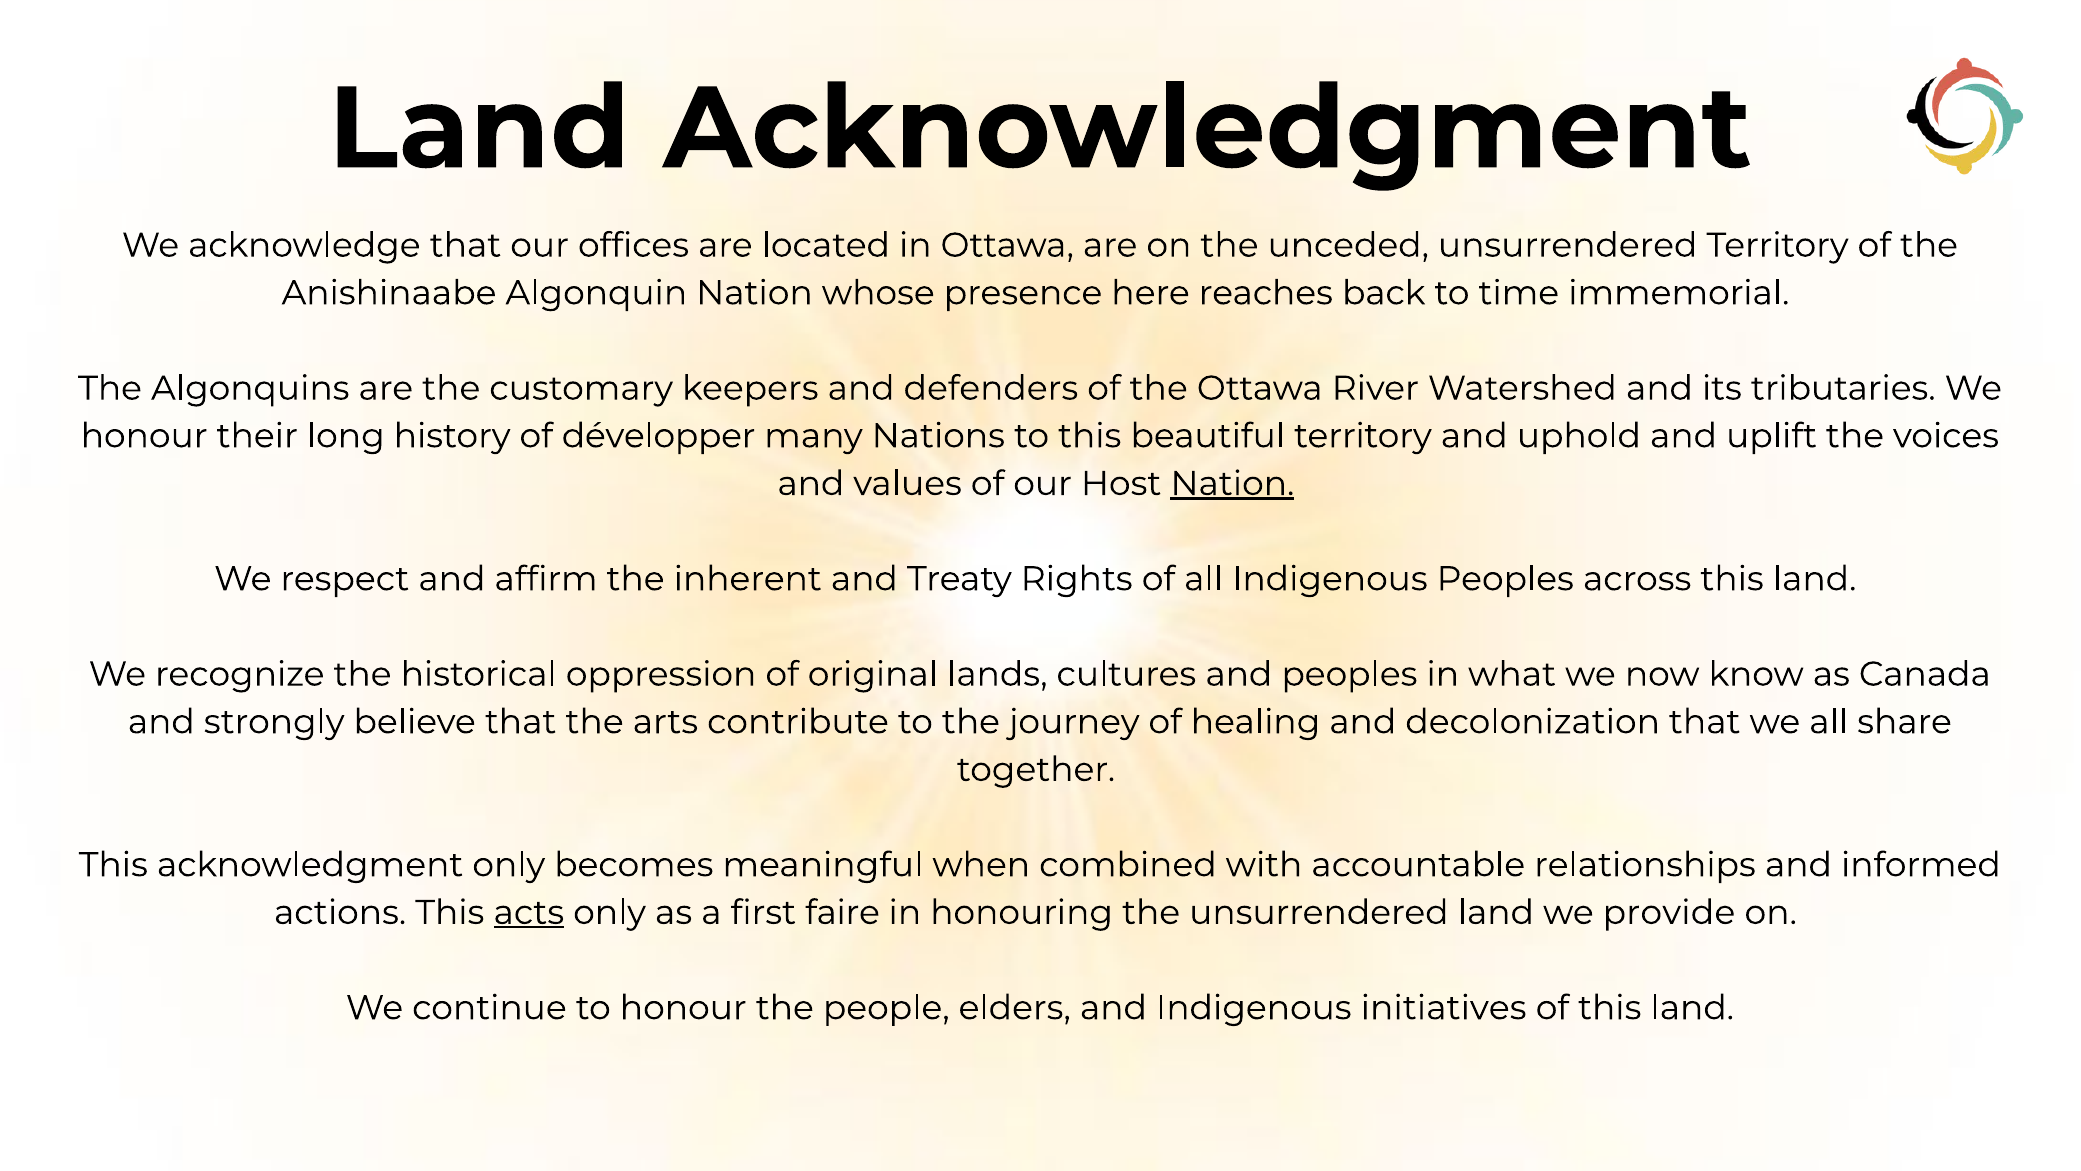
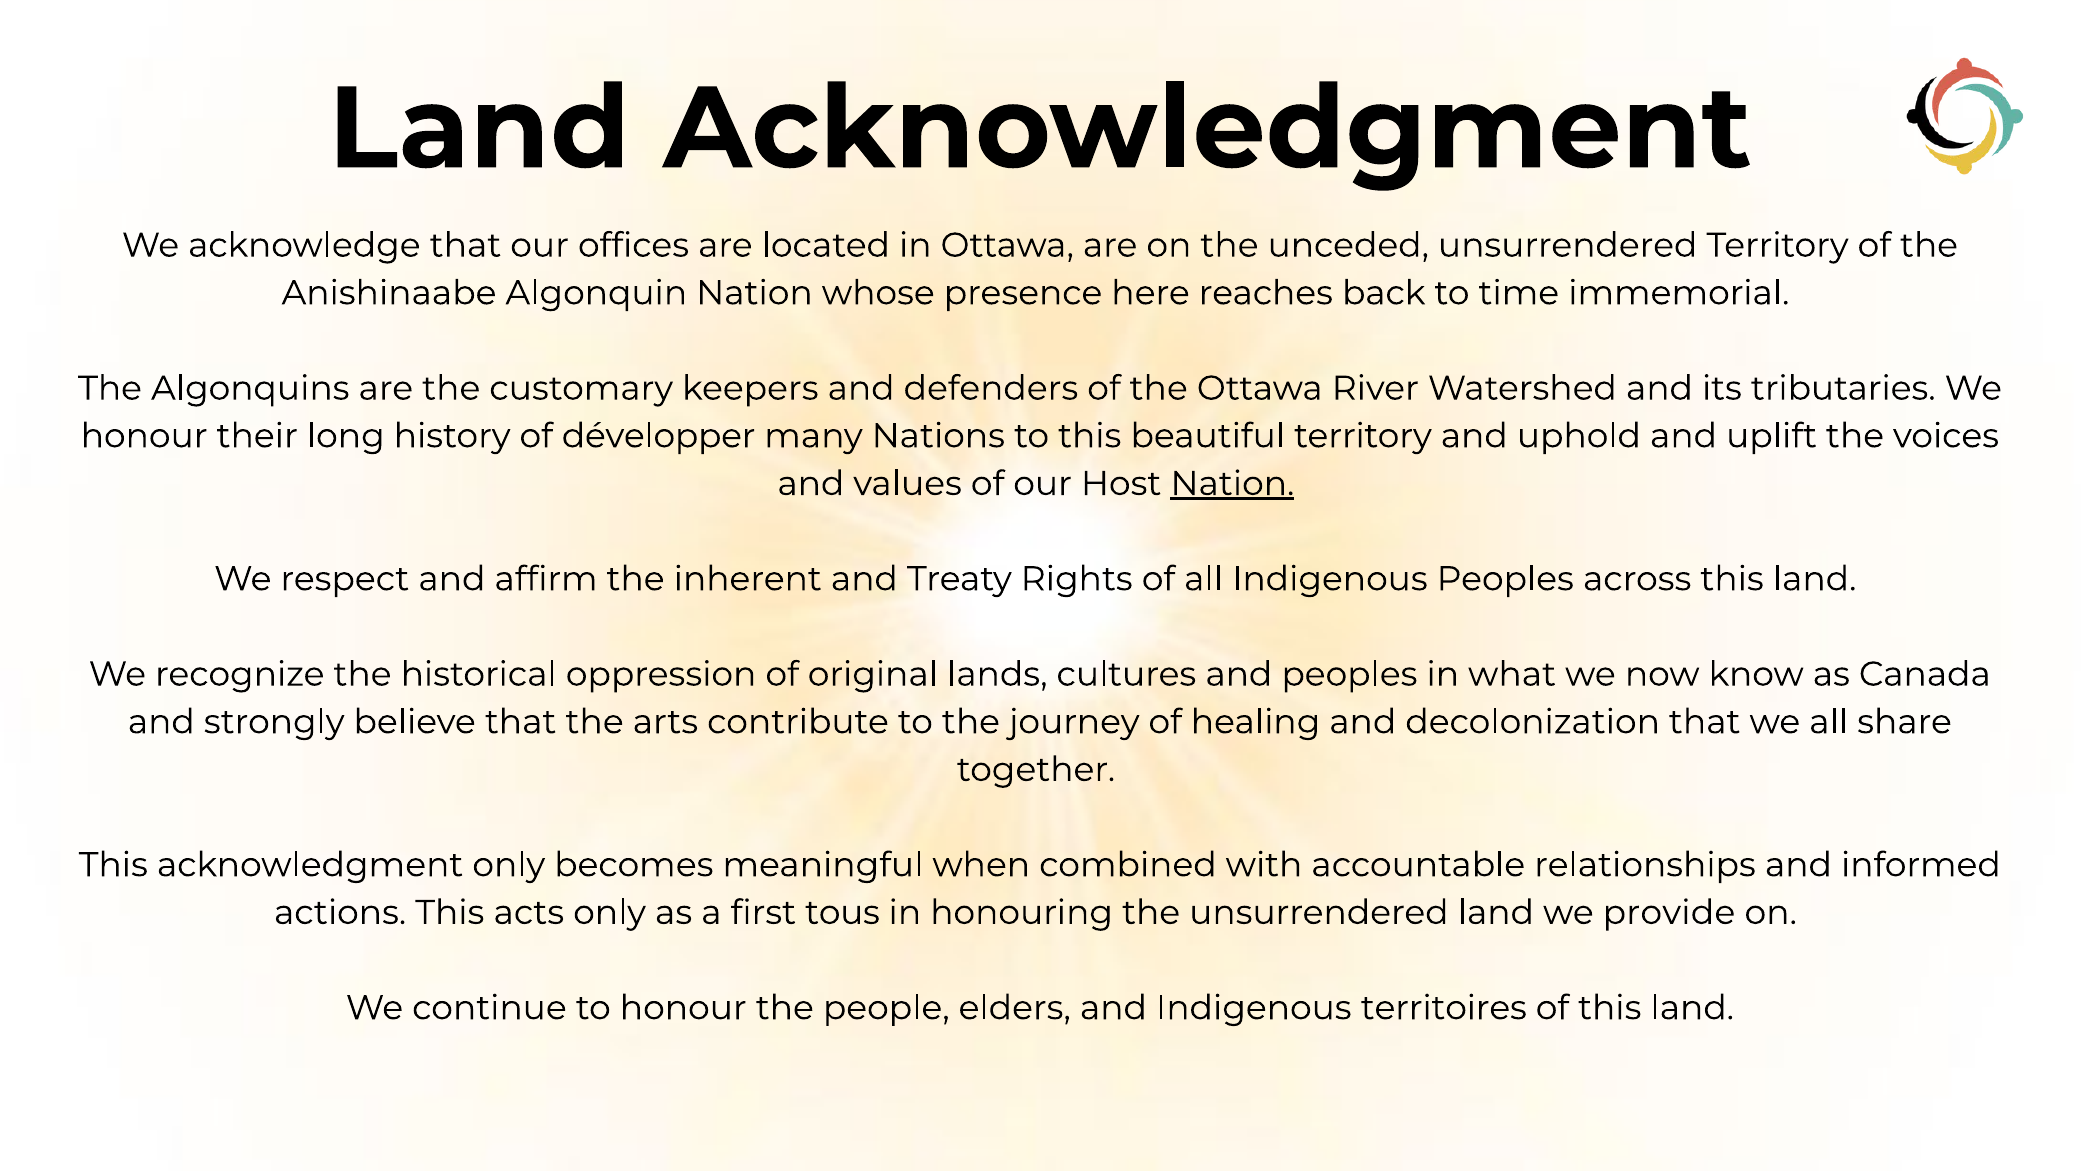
acts underline: present -> none (529, 912)
faire: faire -> tous (843, 912)
initiatives: initiatives -> territoires (1444, 1008)
